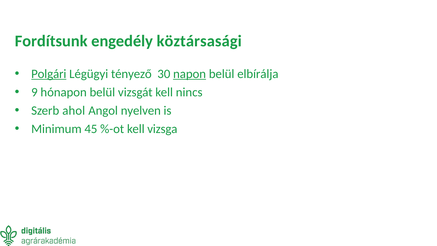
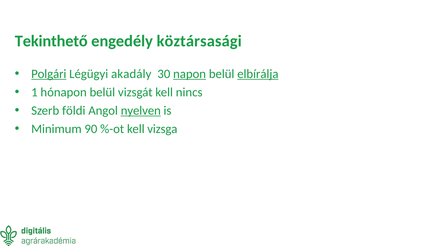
Fordítsunk: Fordítsunk -> Tekinthető (51, 41)
tényező: tényező -> akadály (131, 74)
elbírálja underline: none -> present (258, 74)
9: 9 -> 1 (34, 92)
ahol: ahol -> földi (74, 110)
nyelven underline: none -> present (141, 110)
45: 45 -> 90 (91, 129)
